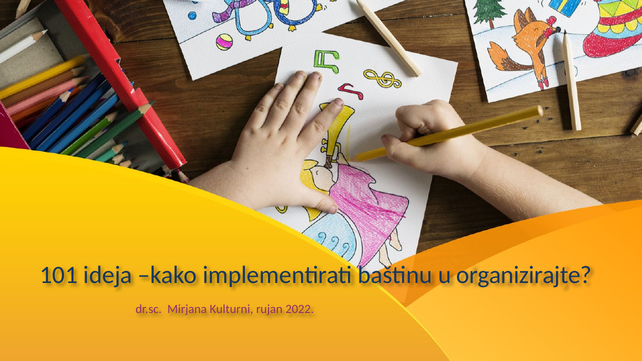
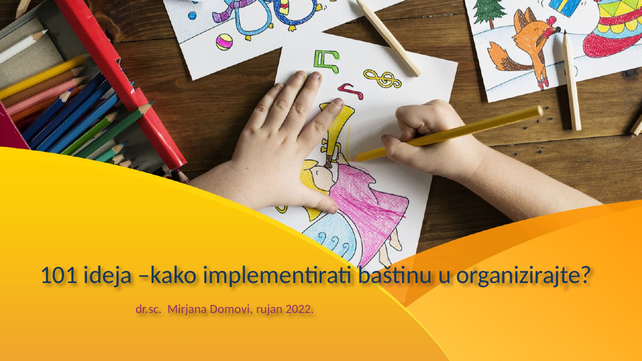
Kulturni: Kulturni -> Domovi (231, 309)
